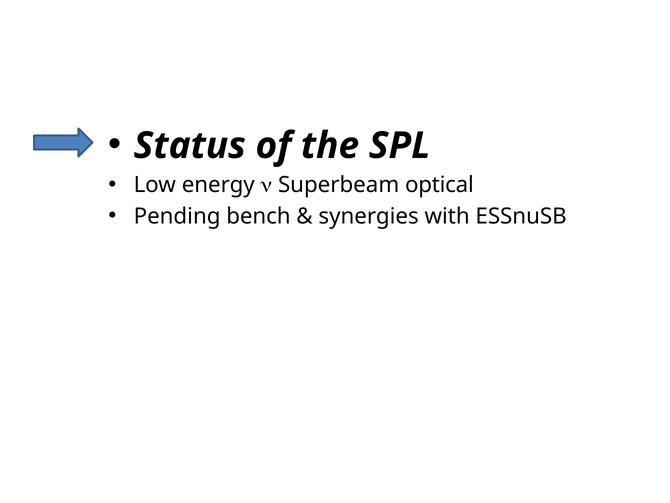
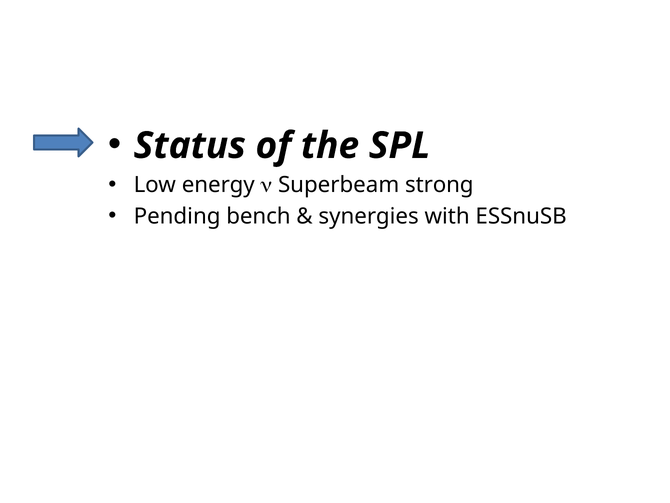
optical: optical -> strong (439, 185)
